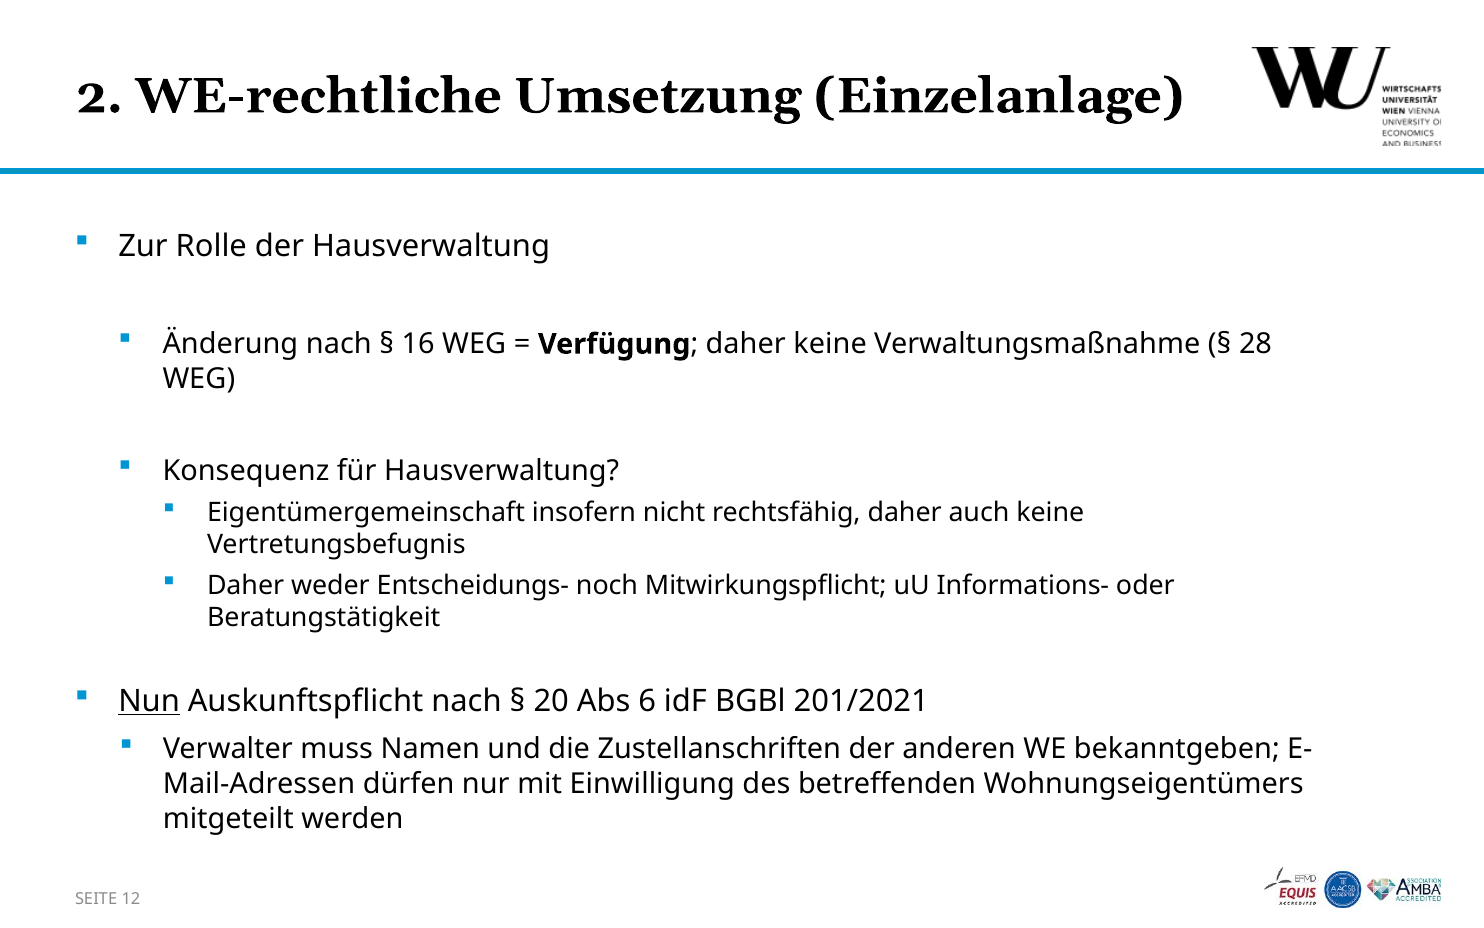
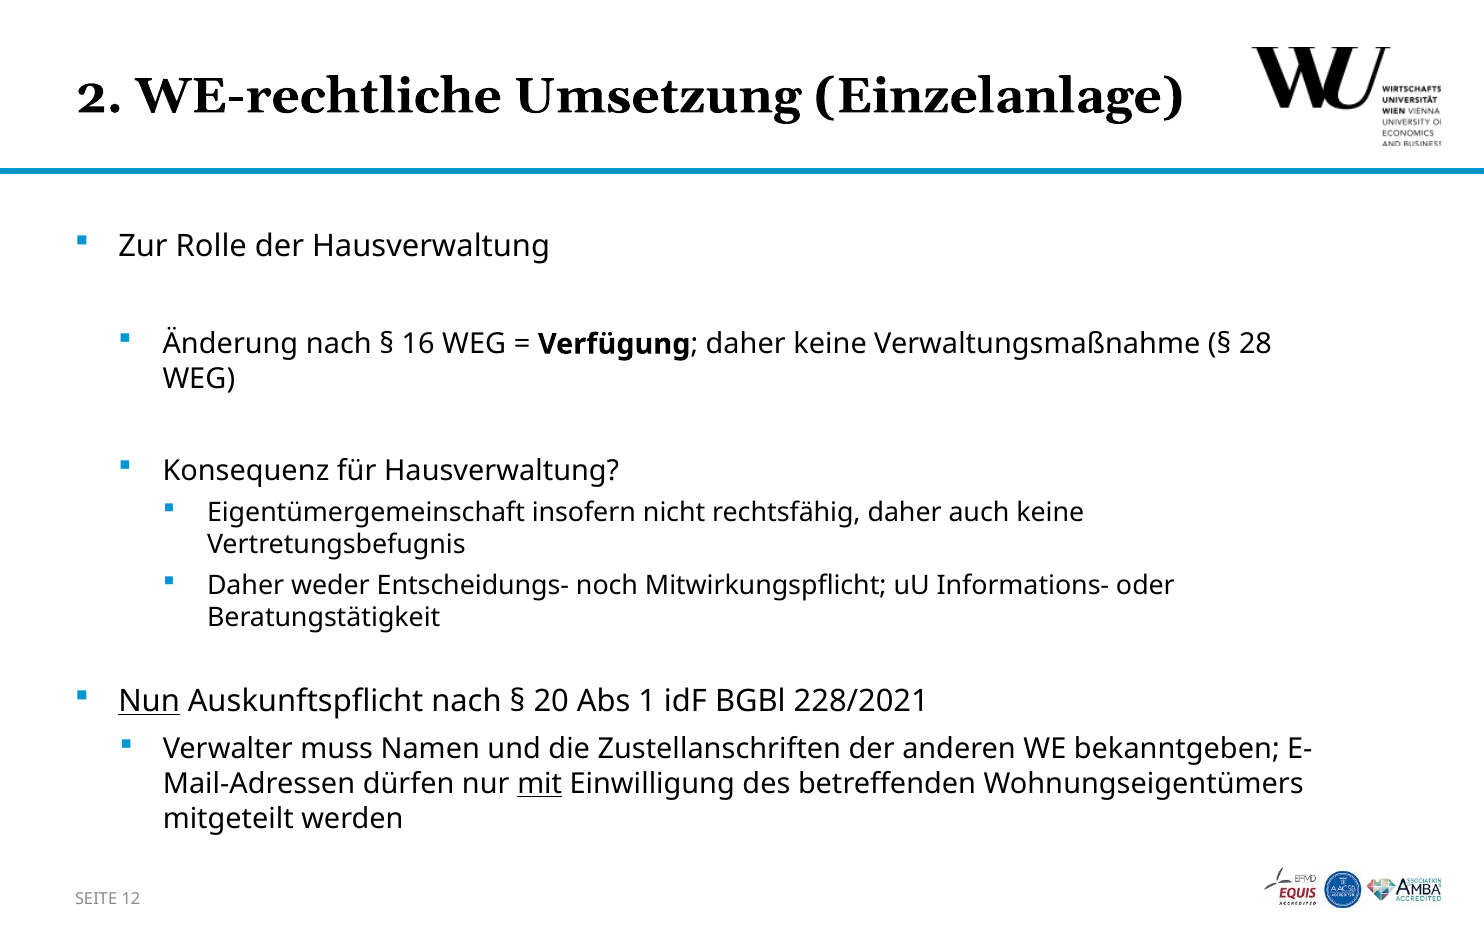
6: 6 -> 1 (647, 701)
201/2021: 201/2021 -> 228/2021 (861, 701)
mit underline: none -> present (540, 784)
